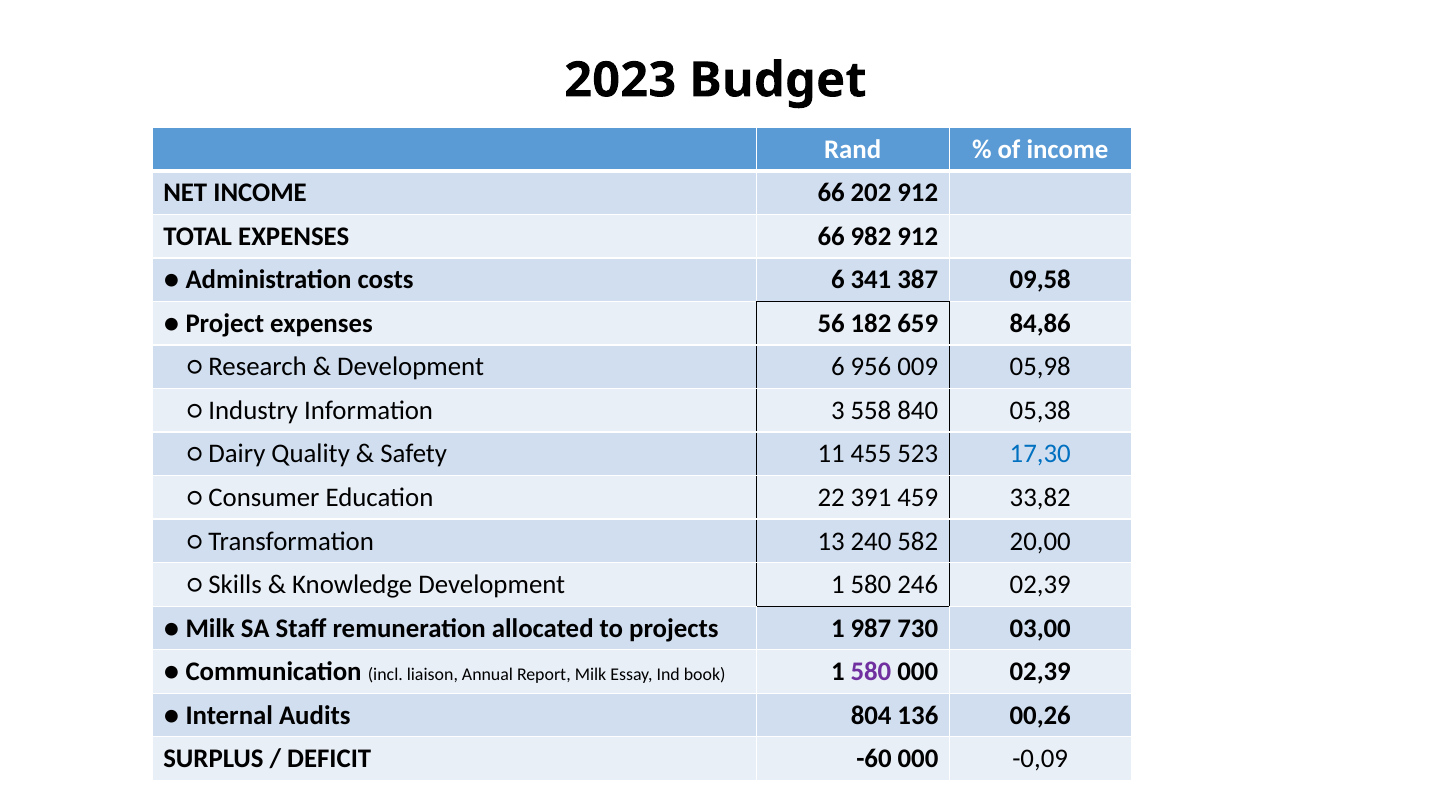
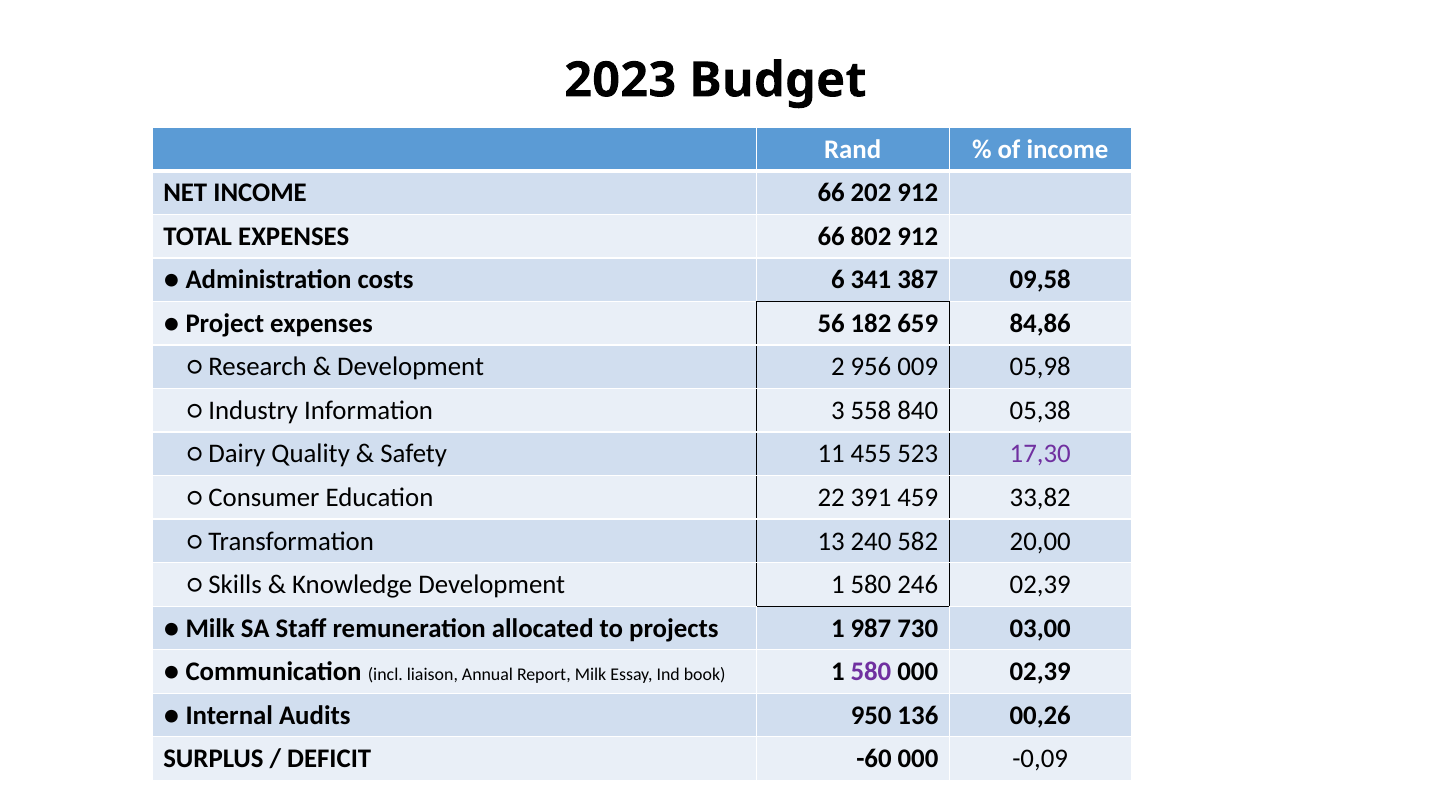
982: 982 -> 802 (871, 236)
Development 6: 6 -> 2 (838, 367)
17,30 colour: blue -> purple (1040, 454)
804: 804 -> 950 (871, 715)
